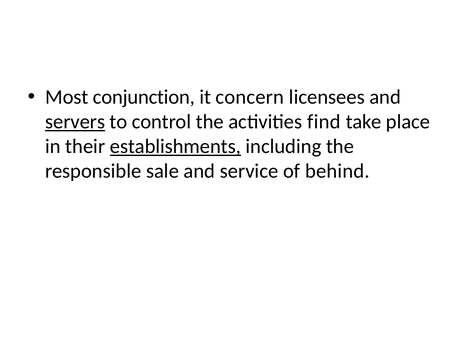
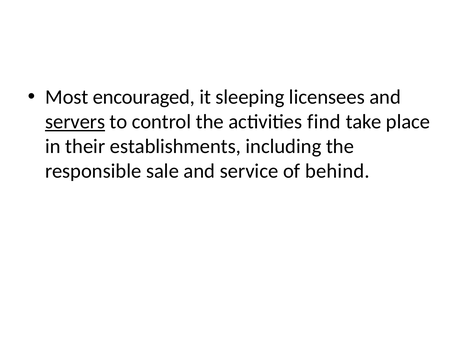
conjunction: conjunction -> encouraged (144, 97)
concern: concern -> sleeping (250, 97)
establishments underline: present -> none (175, 147)
